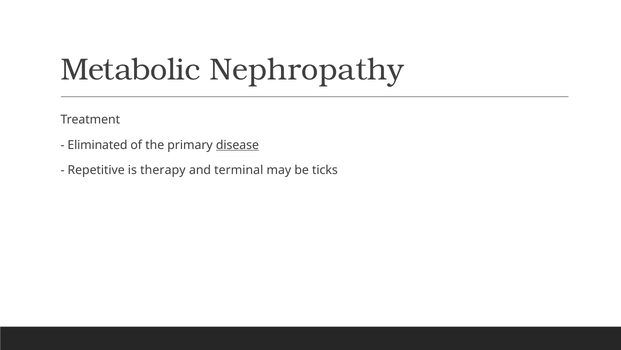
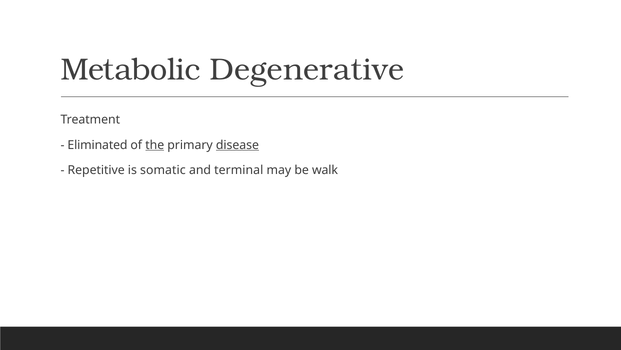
Nephropathy: Nephropathy -> Degenerative (307, 70)
the underline: none -> present (155, 145)
therapy: therapy -> somatic (163, 170)
ticks: ticks -> walk (325, 170)
